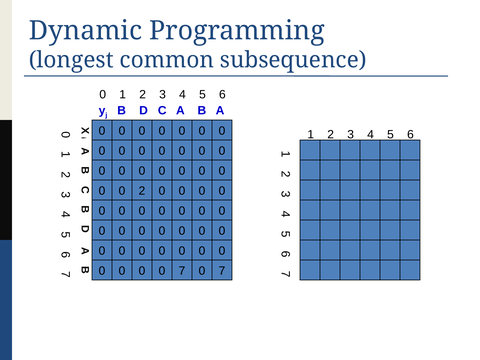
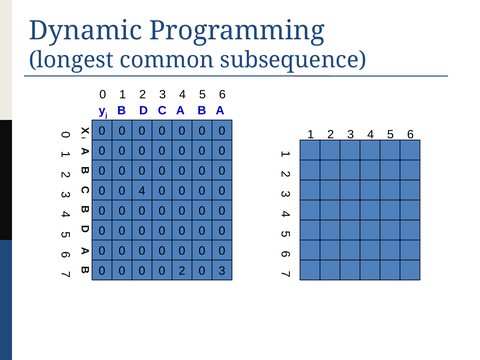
0 2: 2 -> 4 (142, 191)
0 0 7: 7 -> 2 (182, 271)
7: 7 -> 3 (222, 271)
